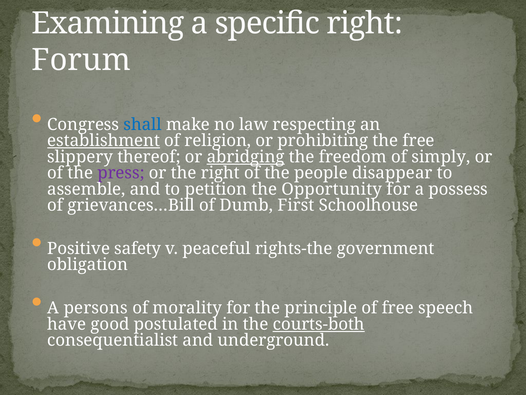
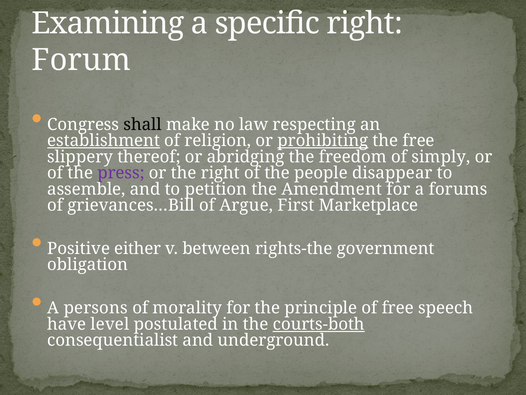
shall colour: blue -> black (143, 124)
prohibiting underline: none -> present (323, 141)
abridging underline: present -> none (246, 157)
Opportunity: Opportunity -> Amendment (332, 189)
possess: possess -> forums (458, 189)
Dumb: Dumb -> Argue (246, 205)
Schoolhouse: Schoolhouse -> Marketplace (368, 205)
safety: safety -> either (138, 248)
peaceful: peaceful -> between (217, 248)
good: good -> level (110, 324)
